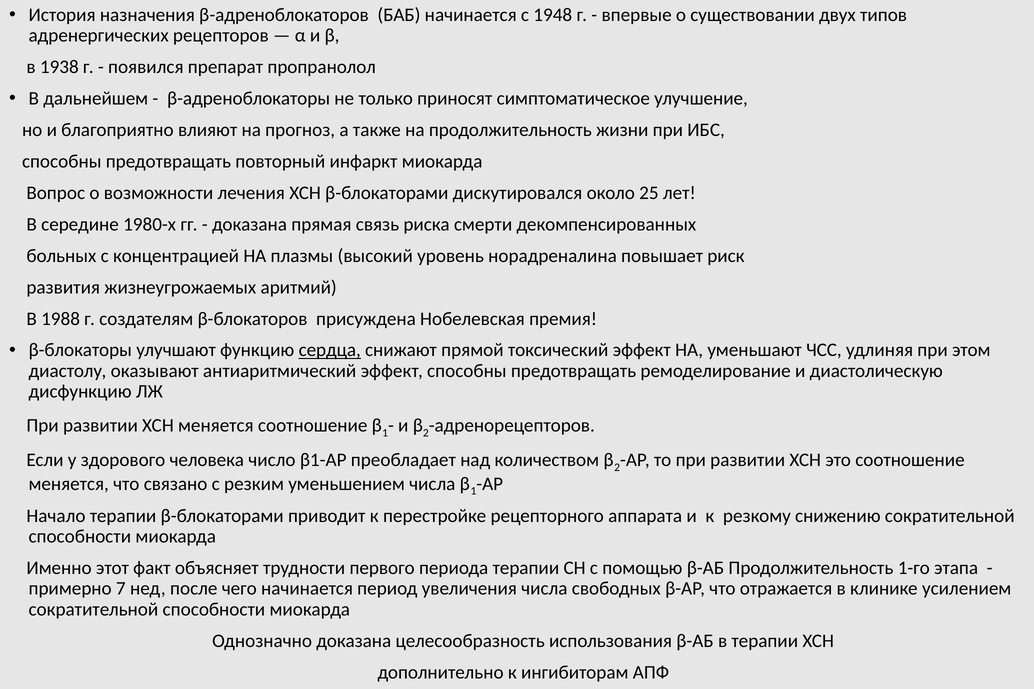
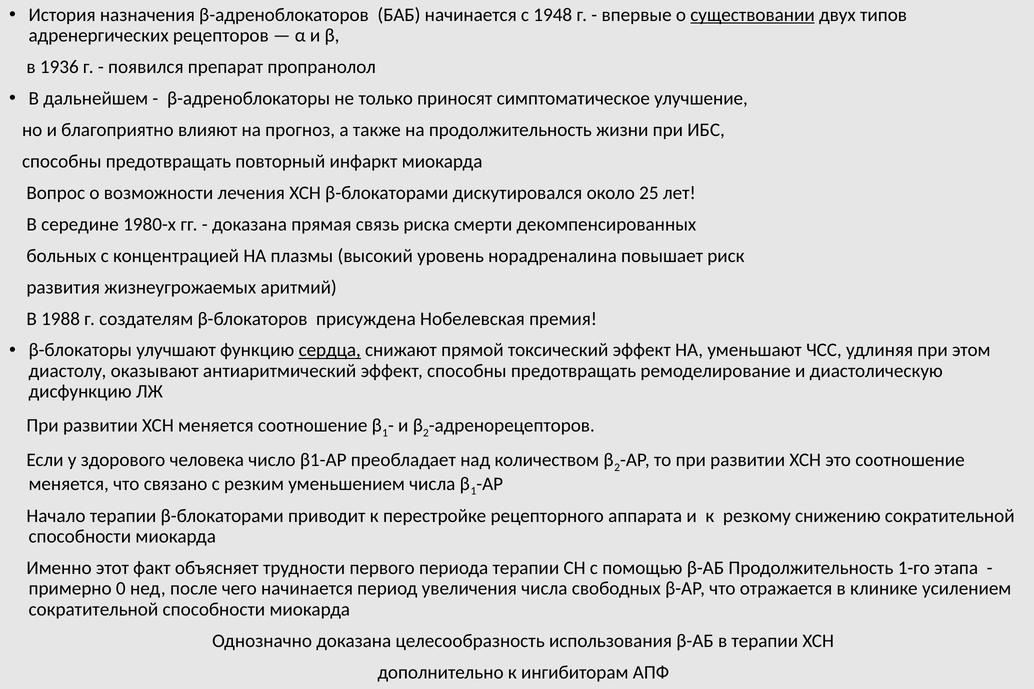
существовании underline: none -> present (753, 15)
1938: 1938 -> 1936 (59, 67)
7: 7 -> 0 (121, 589)
